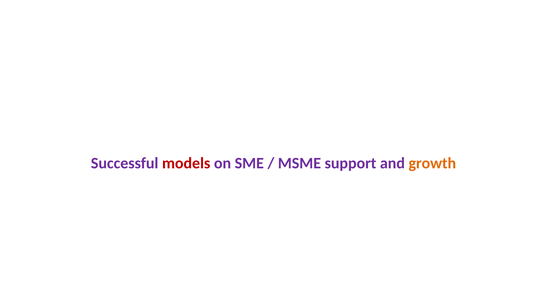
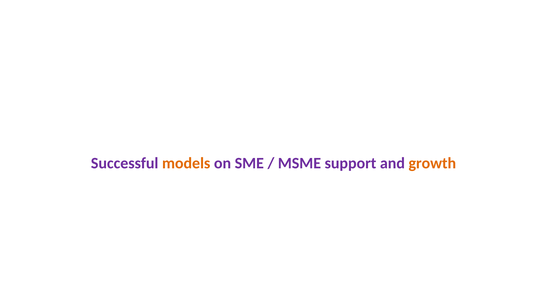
models colour: red -> orange (186, 163)
